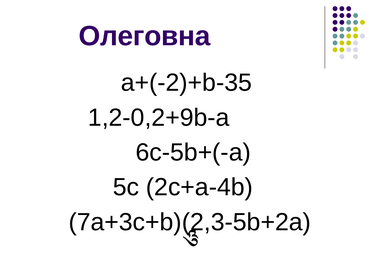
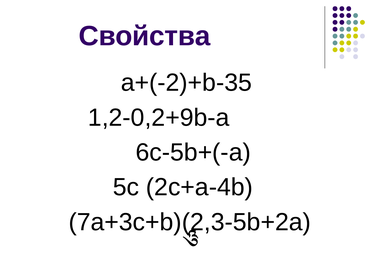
Олеговна: Олеговна -> Свойства (144, 36)
